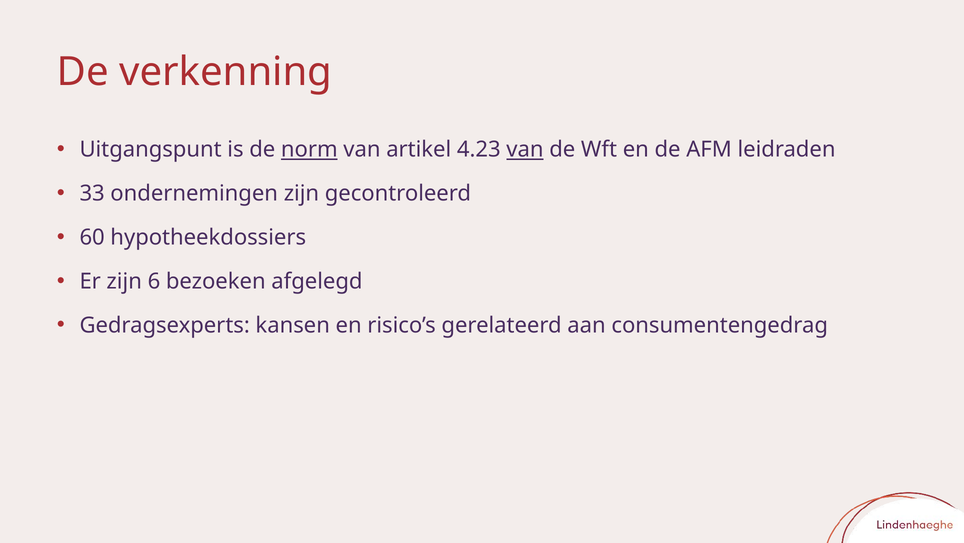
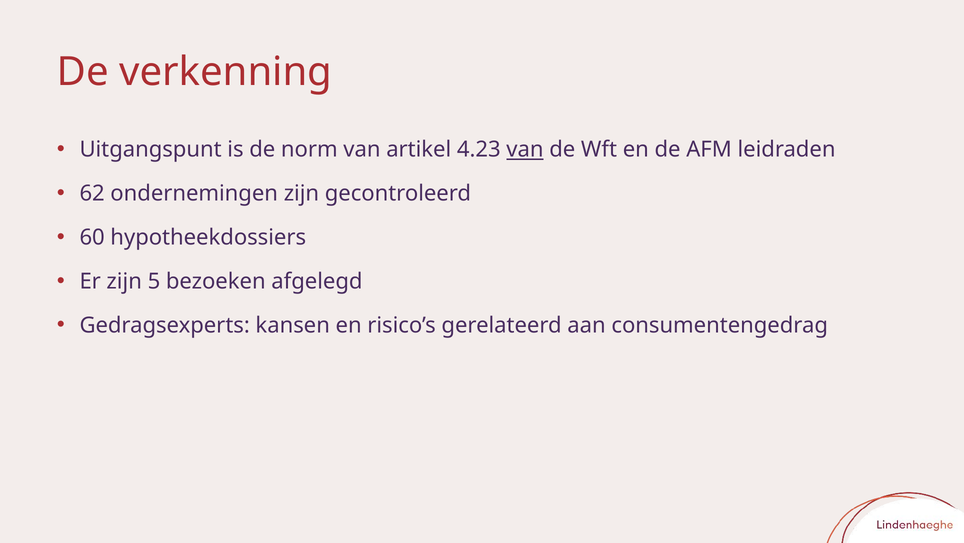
norm underline: present -> none (309, 149)
33: 33 -> 62 (92, 193)
6: 6 -> 5 (154, 281)
